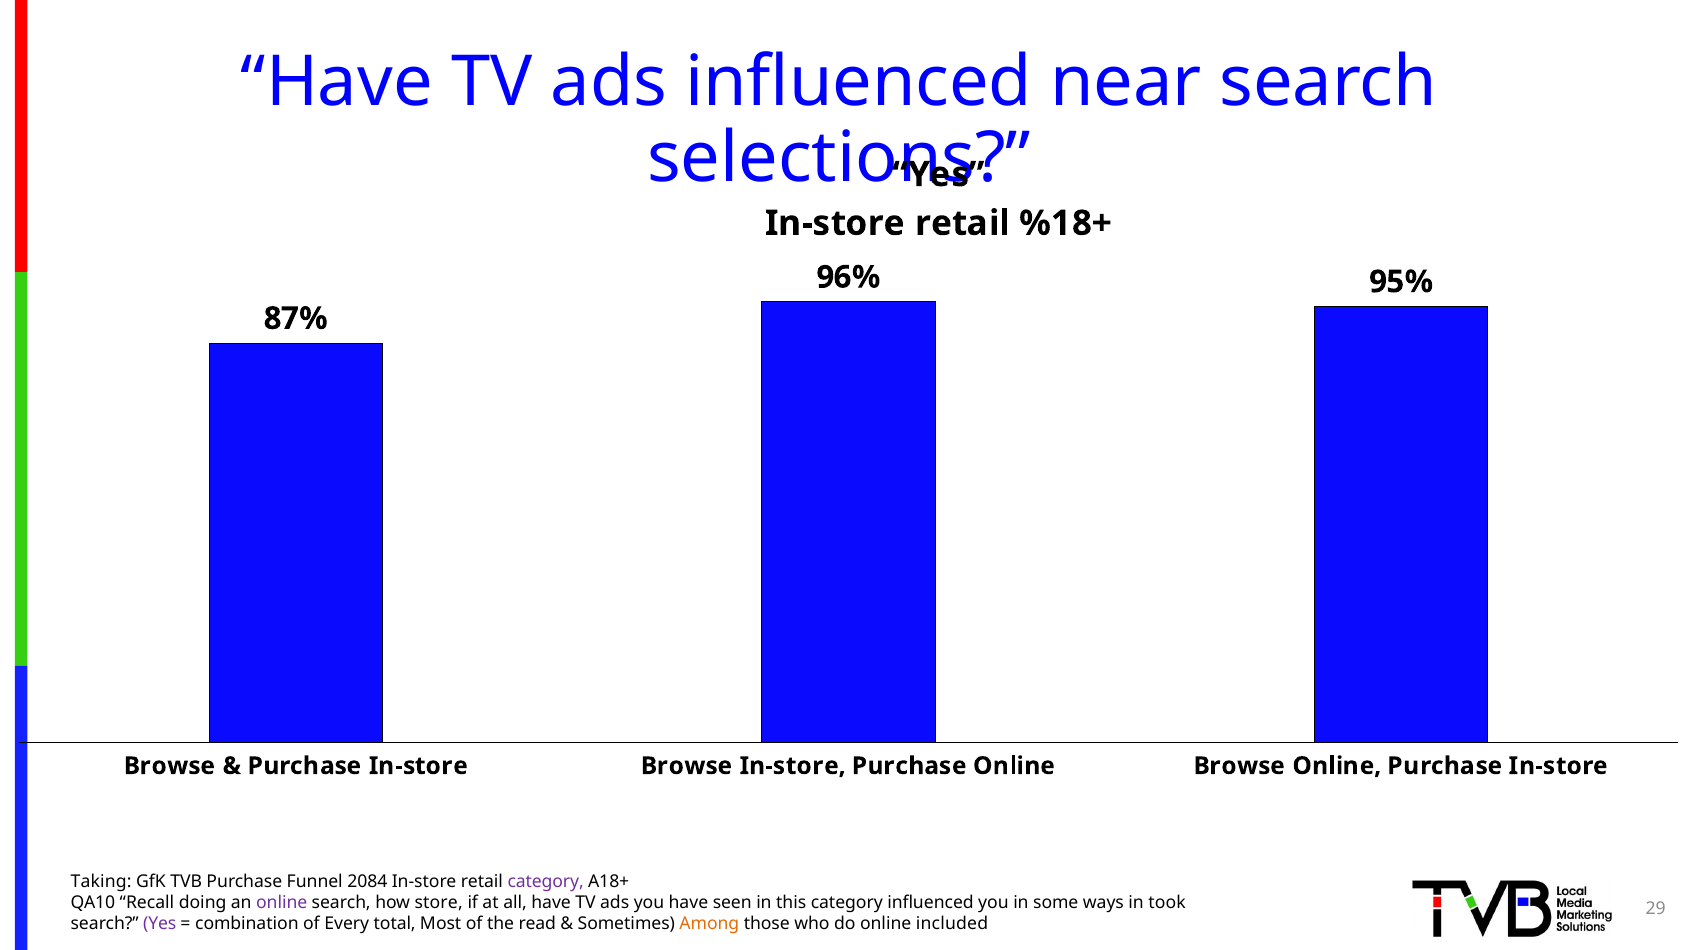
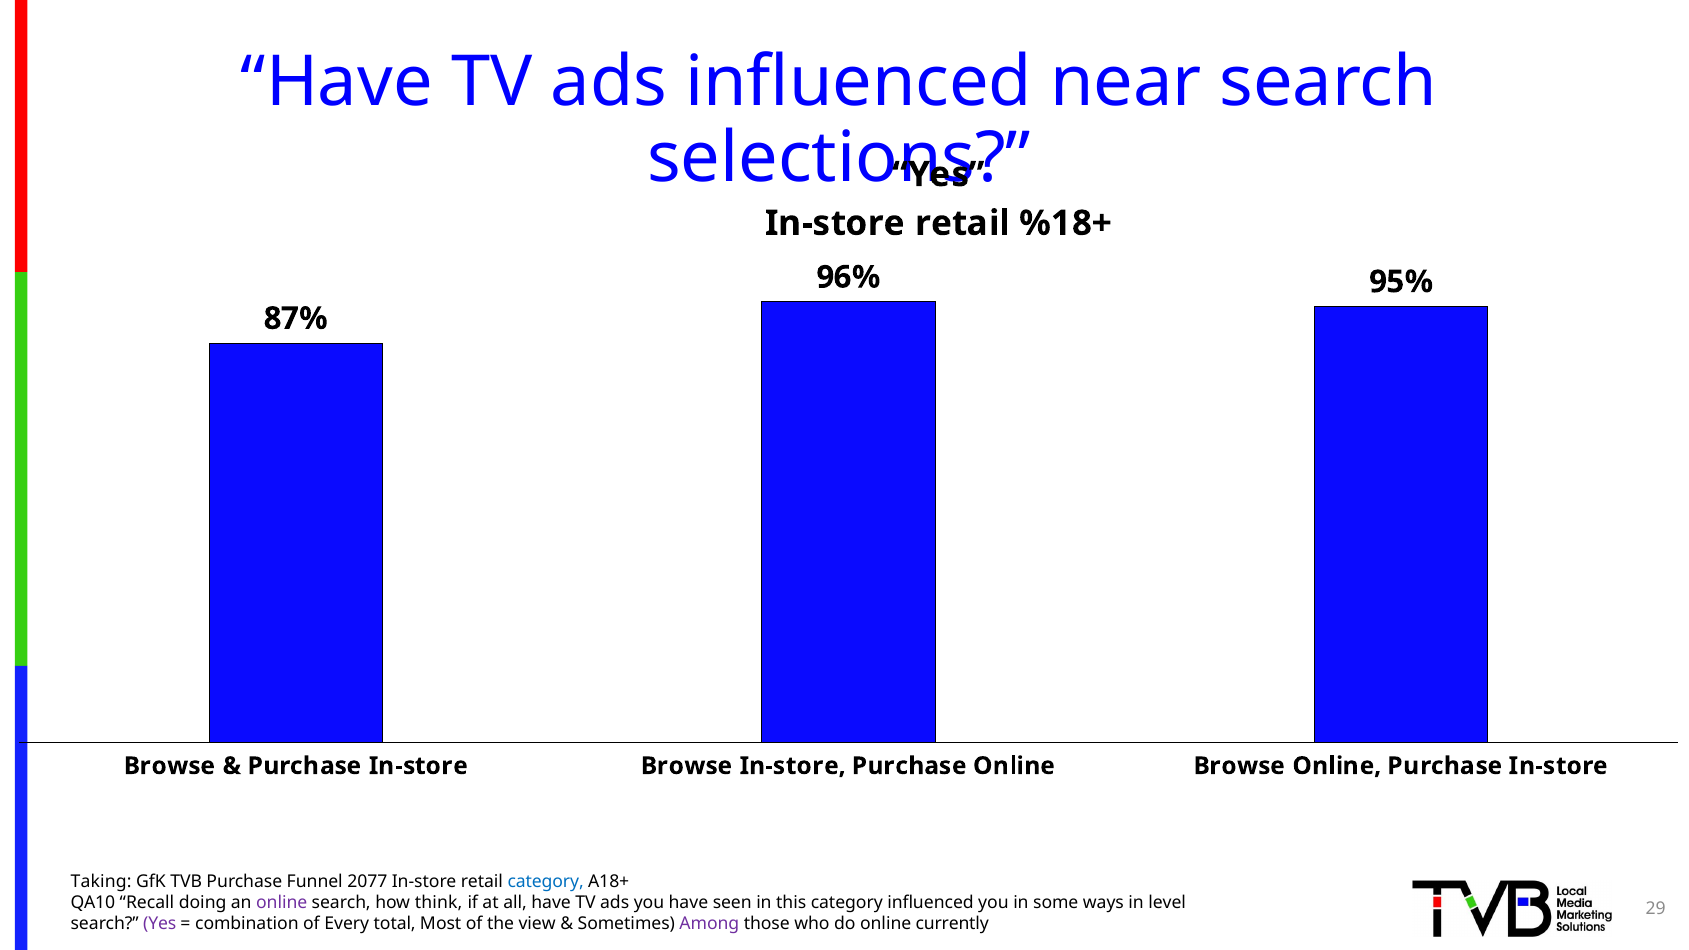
2084: 2084 -> 2077 (367, 881)
category colour: purple -> blue (546, 881)
store: store -> think (439, 903)
took: took -> level (1167, 903)
read: read -> view (537, 924)
Among colour: orange -> purple (709, 924)
included: included -> currently (952, 924)
